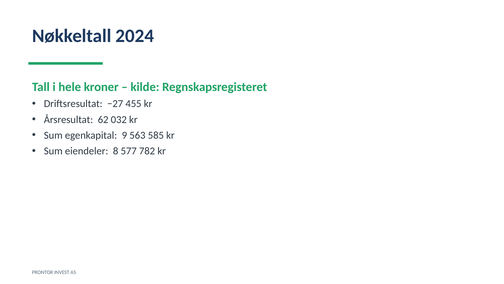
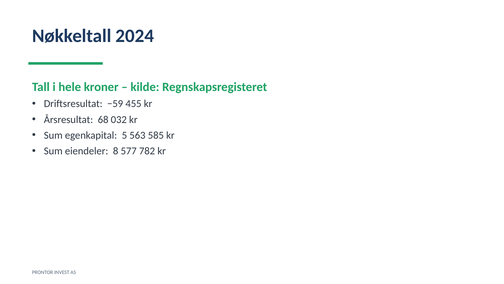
−27: −27 -> −59 (115, 104)
62: 62 -> 68 (103, 119)
9: 9 -> 5 (124, 135)
